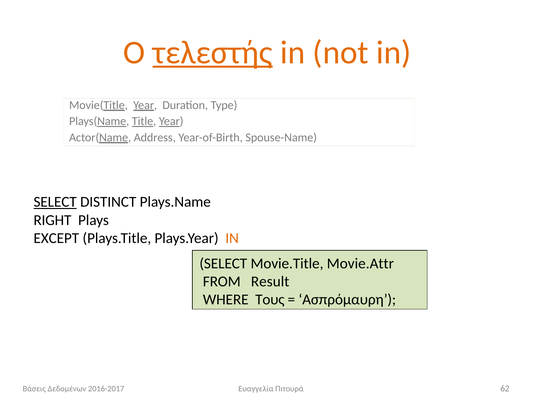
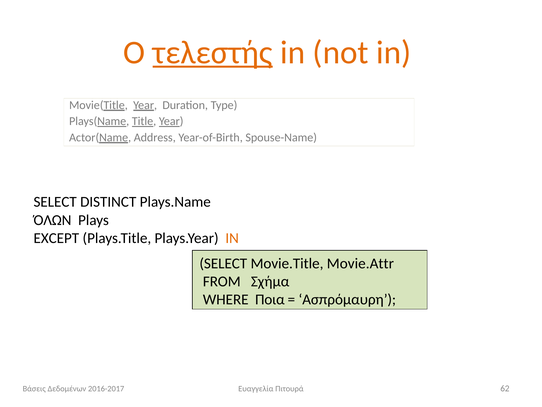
SELECT underline: present -> none (55, 202)
RIGHT: RIGHT -> ΌΛΩΝ (52, 220)
Result: Result -> Σχήμα (270, 281)
Tους: Tους -> Ποια (270, 299)
